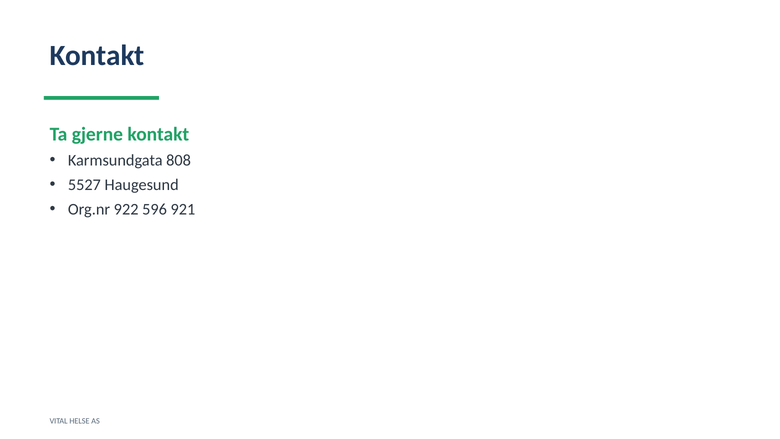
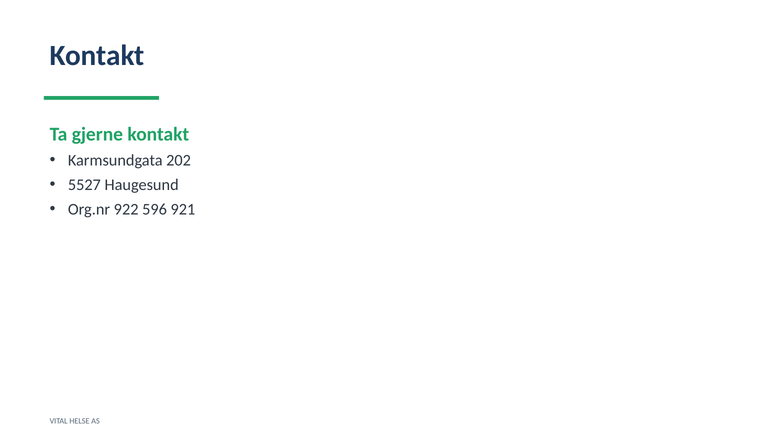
808: 808 -> 202 (179, 160)
